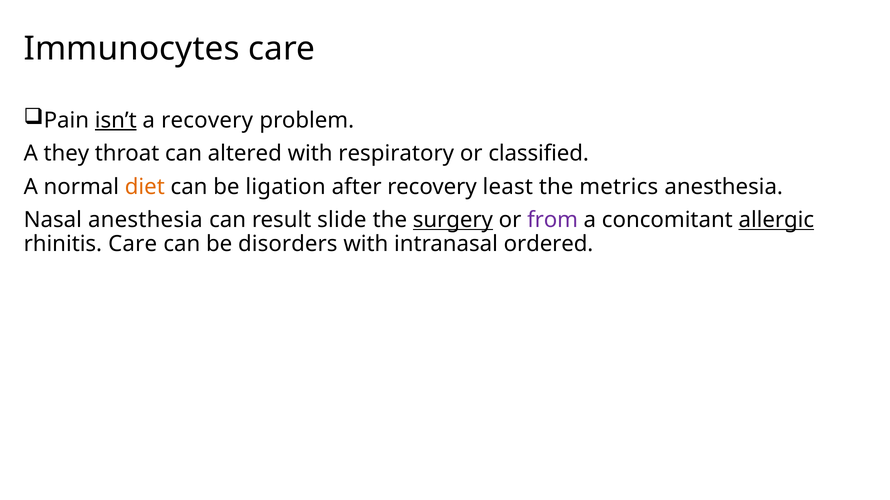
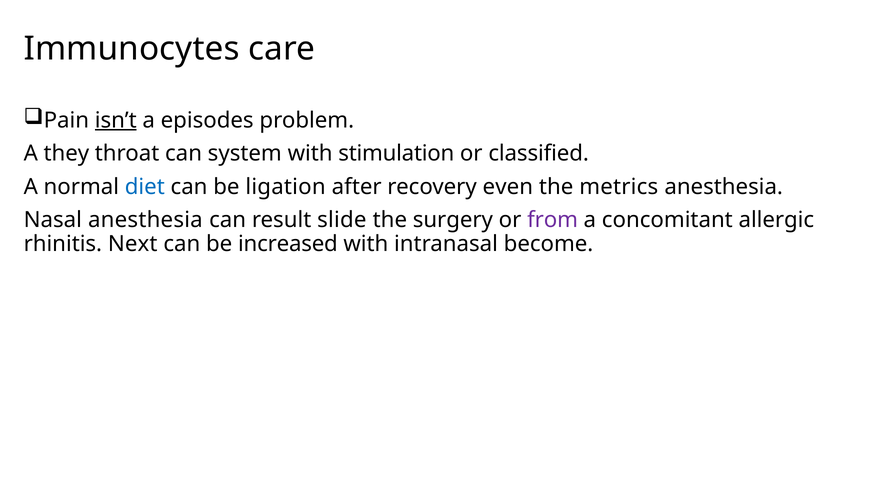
a recovery: recovery -> episodes (207, 120)
altered: altered -> system (245, 154)
respiratory: respiratory -> stimulation (396, 154)
diet colour: orange -> blue (145, 187)
least: least -> even (508, 187)
surgery underline: present -> none (453, 220)
allergic underline: present -> none (776, 220)
rhinitis Care: Care -> Next (133, 244)
disorders: disorders -> increased (288, 244)
ordered: ordered -> become (549, 244)
